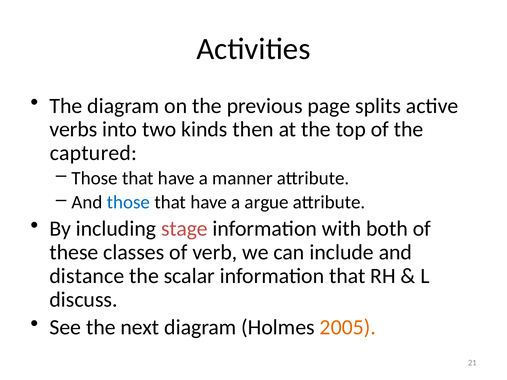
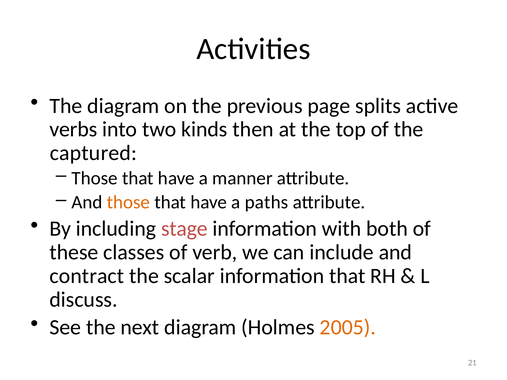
those colour: blue -> orange (128, 202)
argue: argue -> paths (267, 202)
distance: distance -> contract (87, 276)
